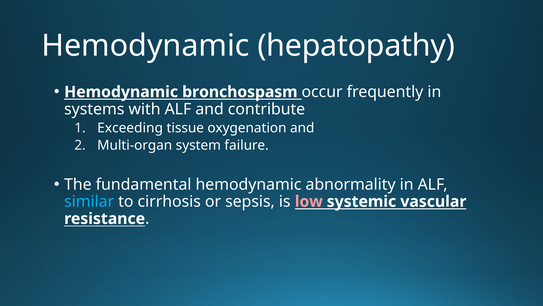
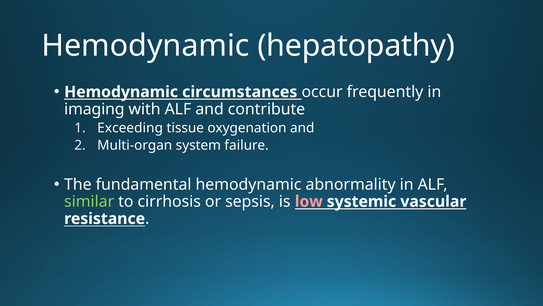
bronchospasm: bronchospasm -> circumstances (240, 92)
systems: systems -> imaging (94, 109)
similar colour: light blue -> light green (89, 201)
